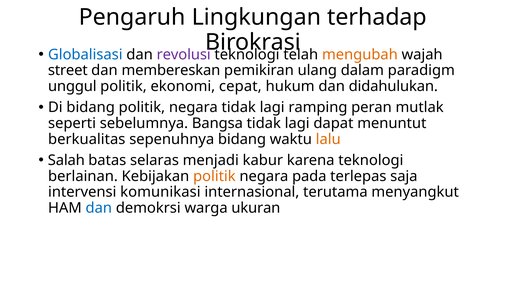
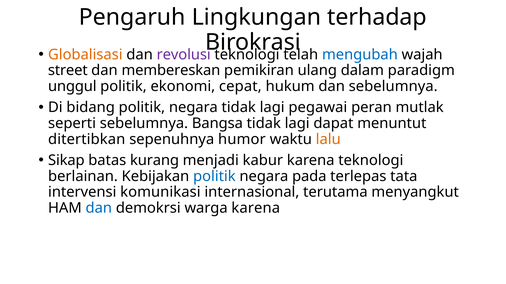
Globalisasi colour: blue -> orange (85, 55)
mengubah colour: orange -> blue (360, 55)
dan didahulukan: didahulukan -> sebelumnya (393, 86)
ramping: ramping -> pegawai (318, 108)
berkualitas: berkualitas -> ditertibkan (87, 139)
sepenuhnya bidang: bidang -> humor (242, 139)
Salah: Salah -> Sikap (66, 161)
selaras: selaras -> kurang (155, 161)
politik colour: orange -> blue (214, 177)
saja: saja -> tata (404, 177)
warga ukuran: ukuran -> karena (256, 208)
